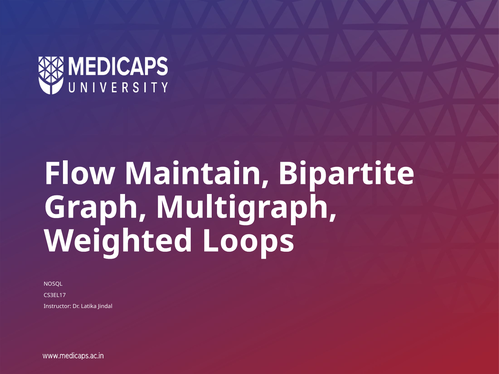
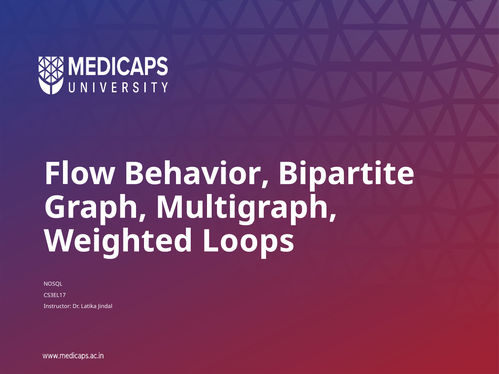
Maintain: Maintain -> Behavior (197, 174)
